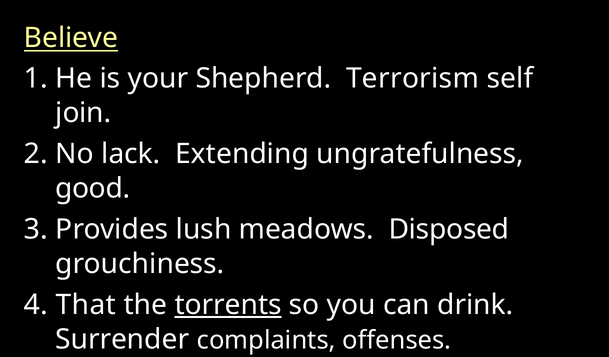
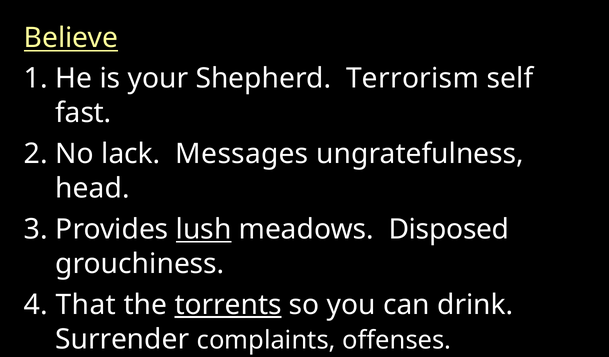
join: join -> fast (83, 113)
Extending: Extending -> Messages (242, 154)
good: good -> head (93, 189)
lush underline: none -> present (204, 229)
